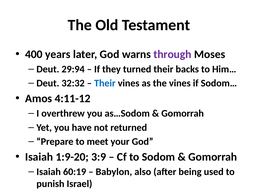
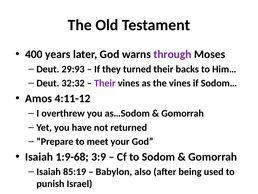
29:94: 29:94 -> 29:93 (73, 69)
Their colour: blue -> purple (105, 83)
1:9-20: 1:9-20 -> 1:9-68 (72, 157)
60:19: 60:19 -> 85:19 (75, 171)
